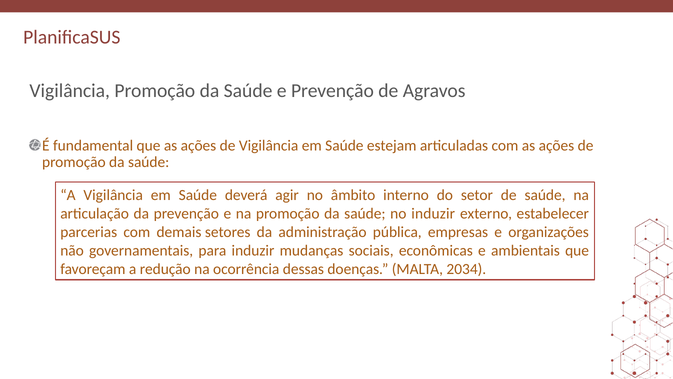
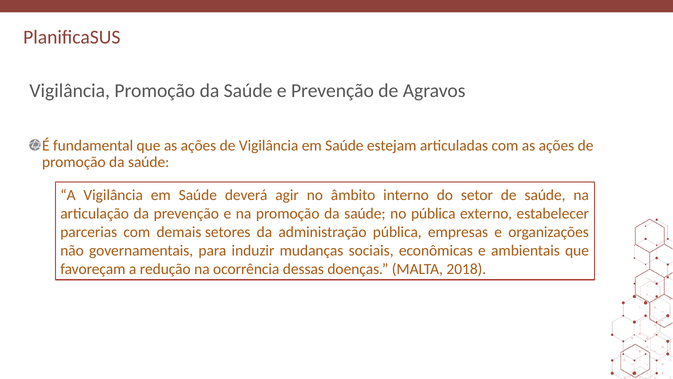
no induzir: induzir -> pública (433, 213)
2034: 2034 -> 2018 (466, 269)
